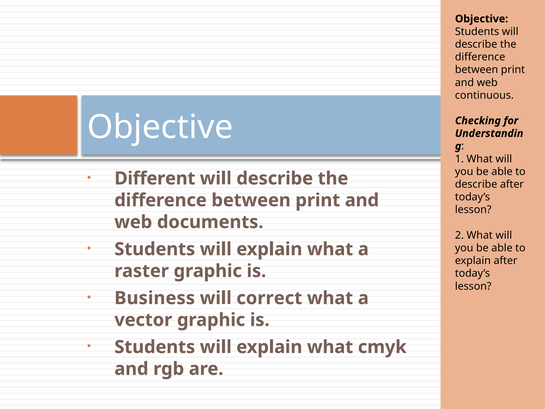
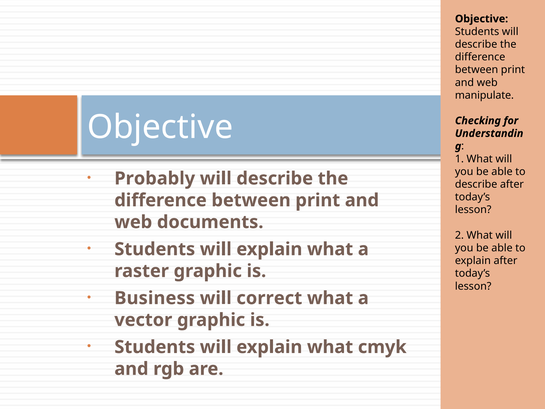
continuous: continuous -> manipulate (484, 95)
Different: Different -> Probably (155, 178)
